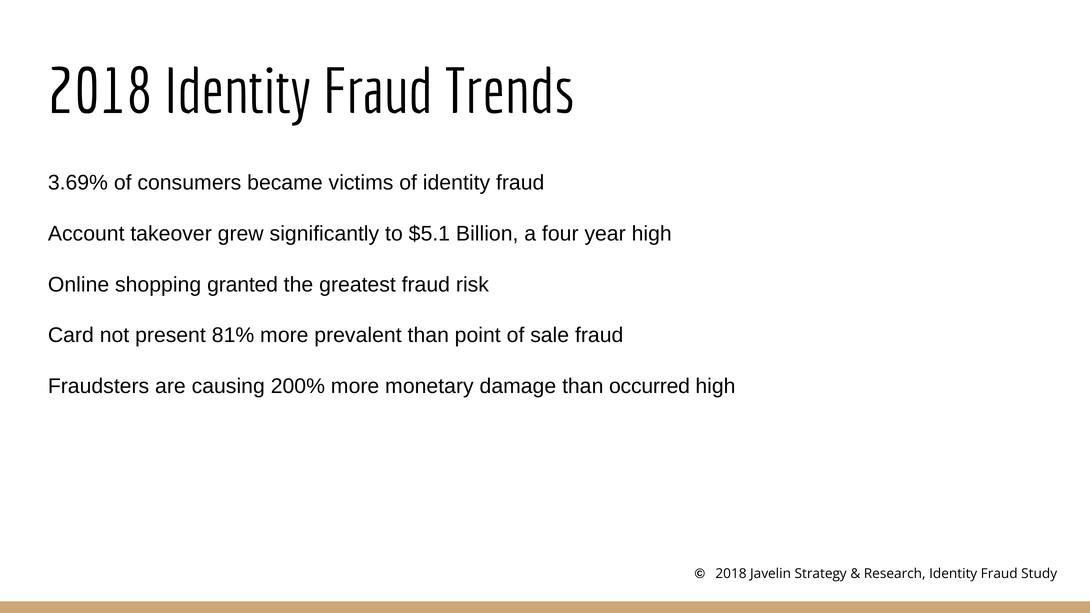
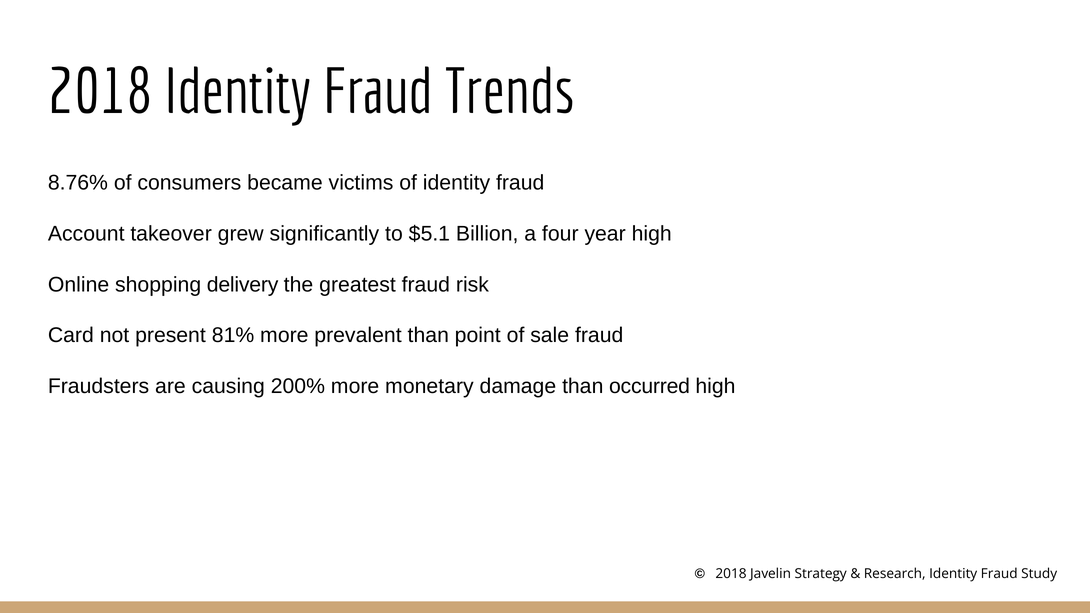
3.69%: 3.69% -> 8.76% (78, 183)
granted: granted -> delivery (243, 285)
